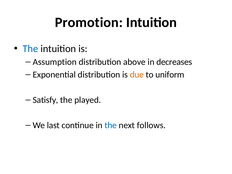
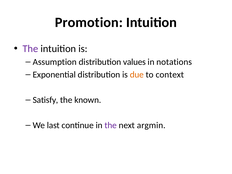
The colour: blue -> purple (30, 49)
above: above -> values (134, 62)
decreases: decreases -> notations (174, 62)
uniform: uniform -> context (170, 75)
played: played -> known (88, 100)
the colour: blue -> purple (111, 125)
follows: follows -> argmin (151, 125)
